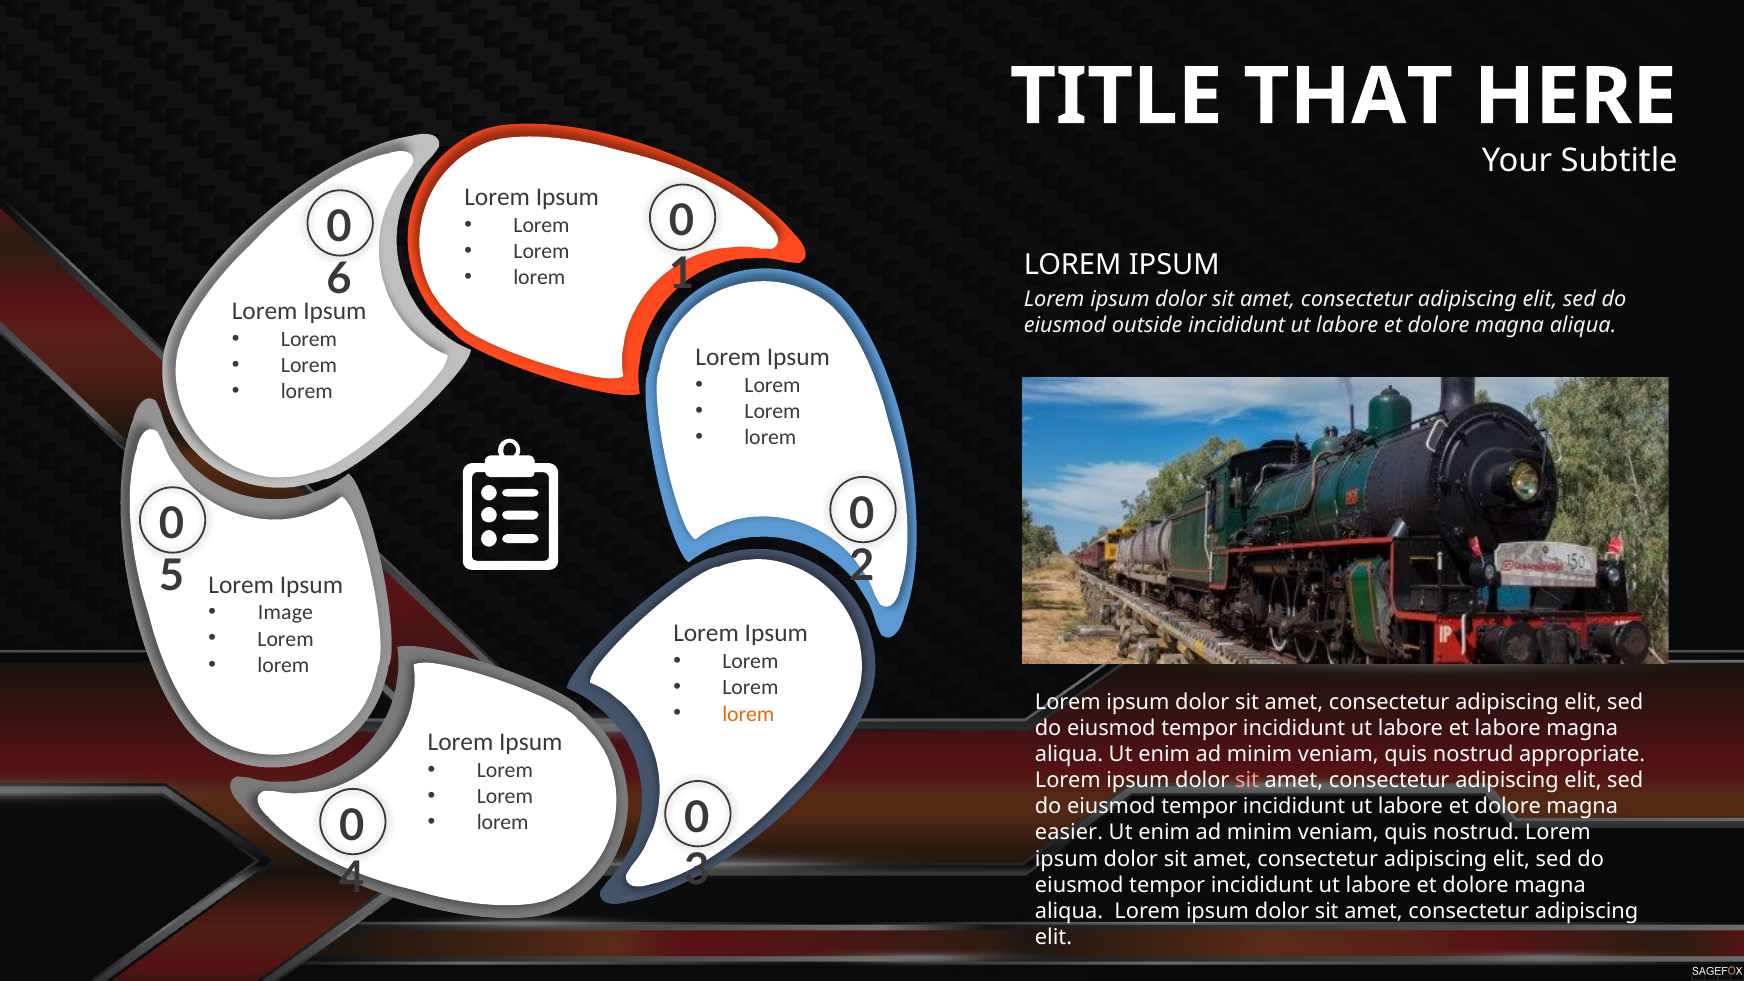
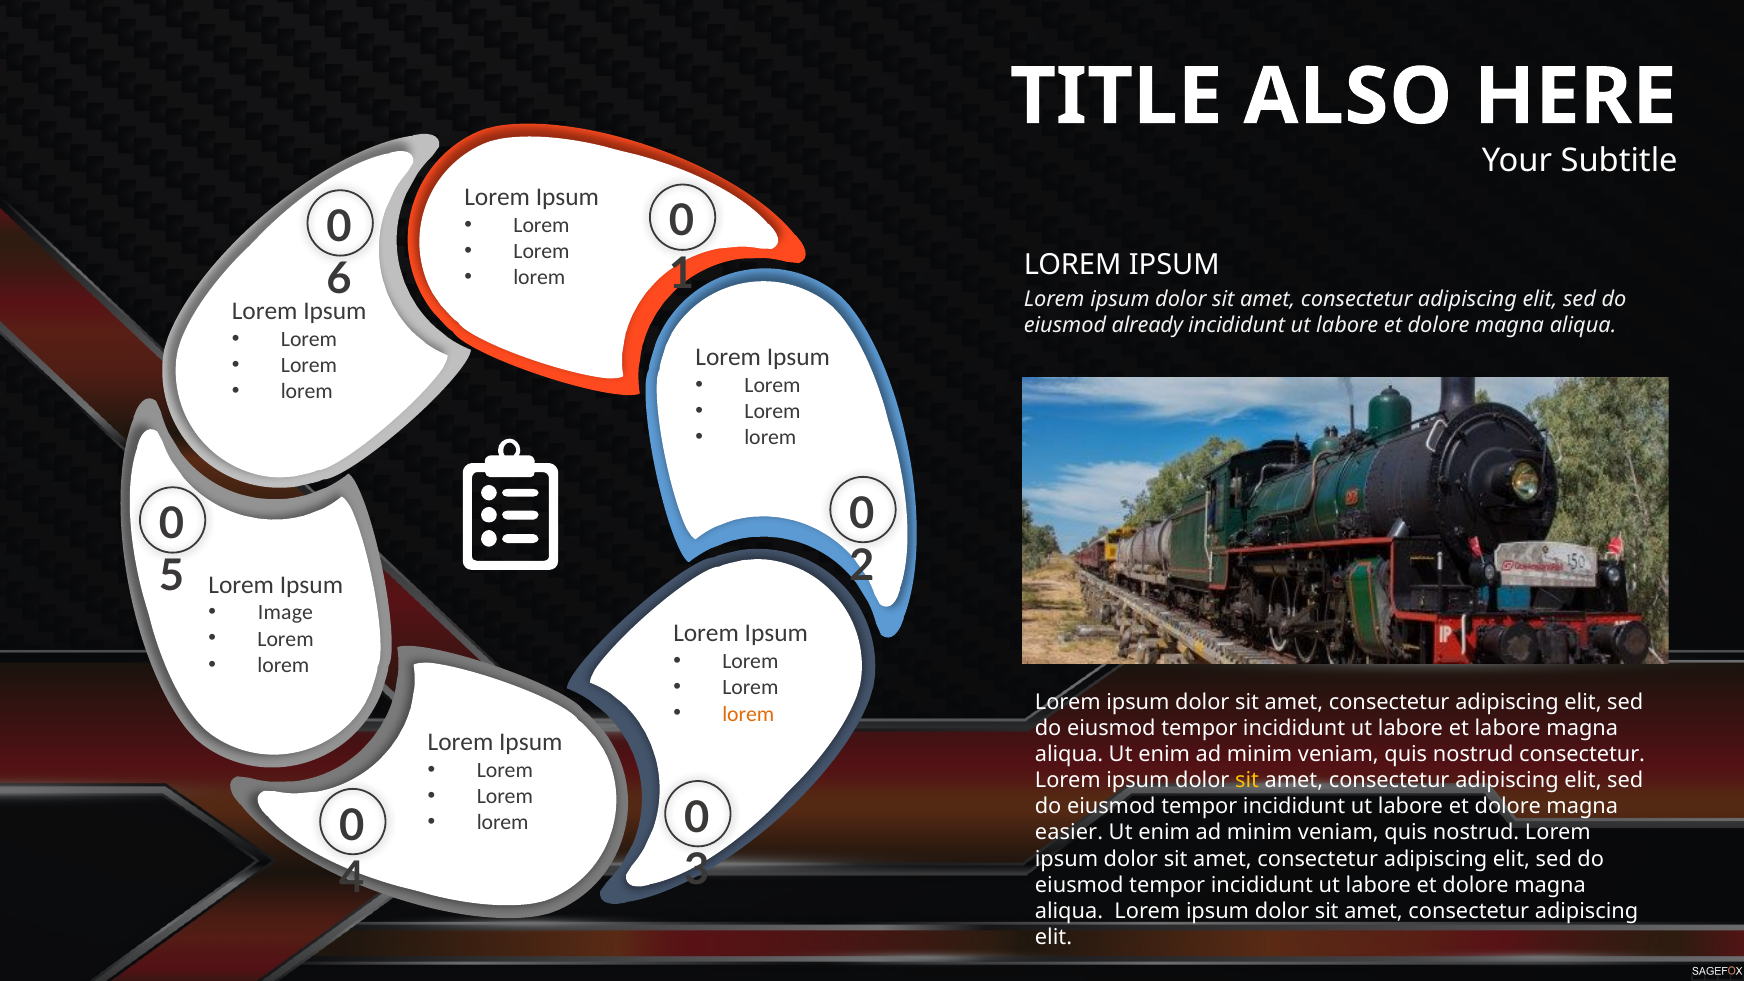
THAT: THAT -> ALSO (1348, 97)
outside: outside -> already (1147, 325)
nostrud appropriate: appropriate -> consectetur (1582, 754)
sit colour: pink -> yellow (1247, 780)
